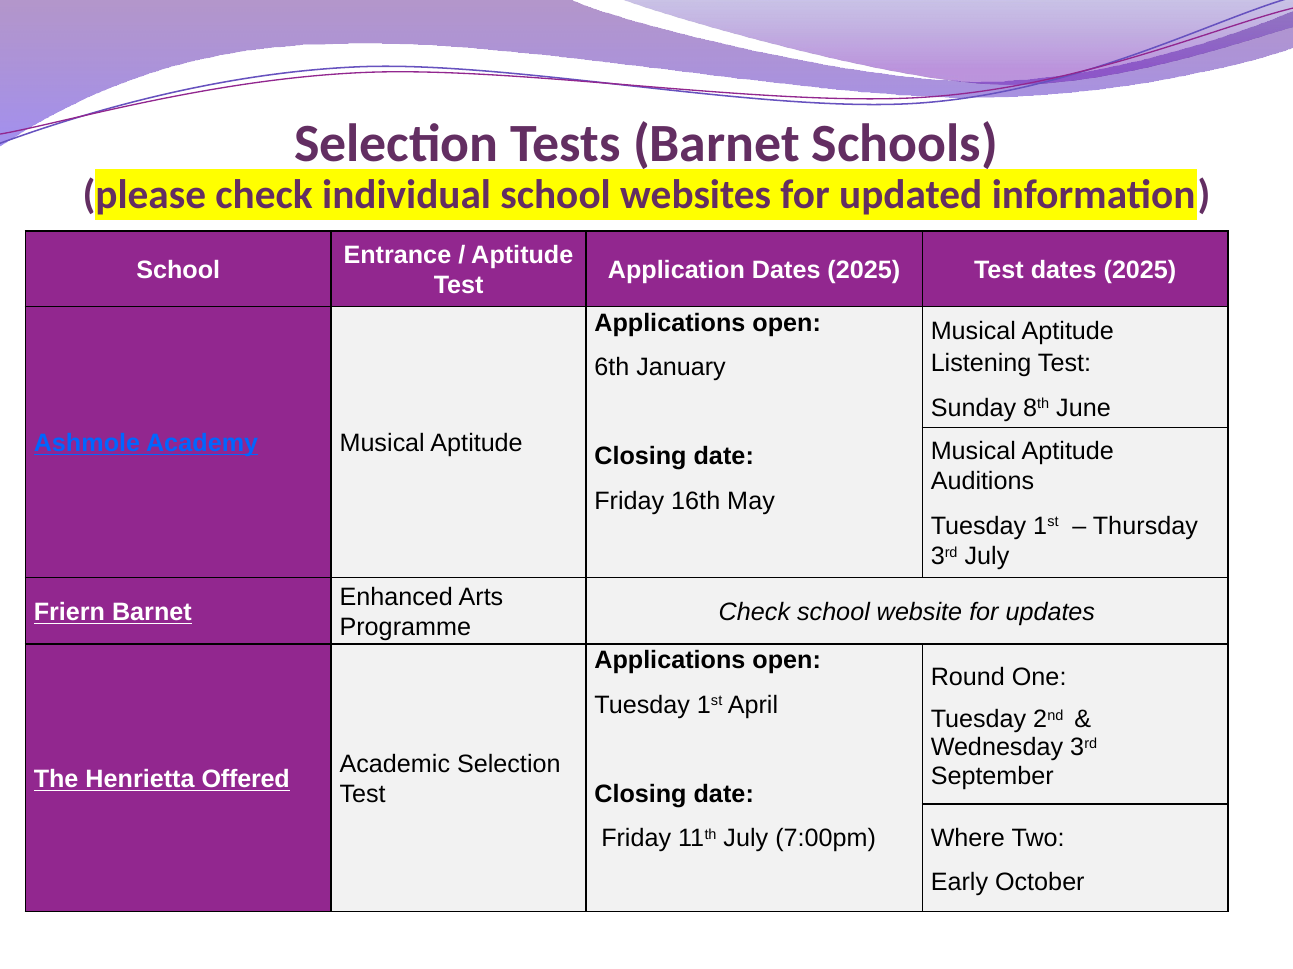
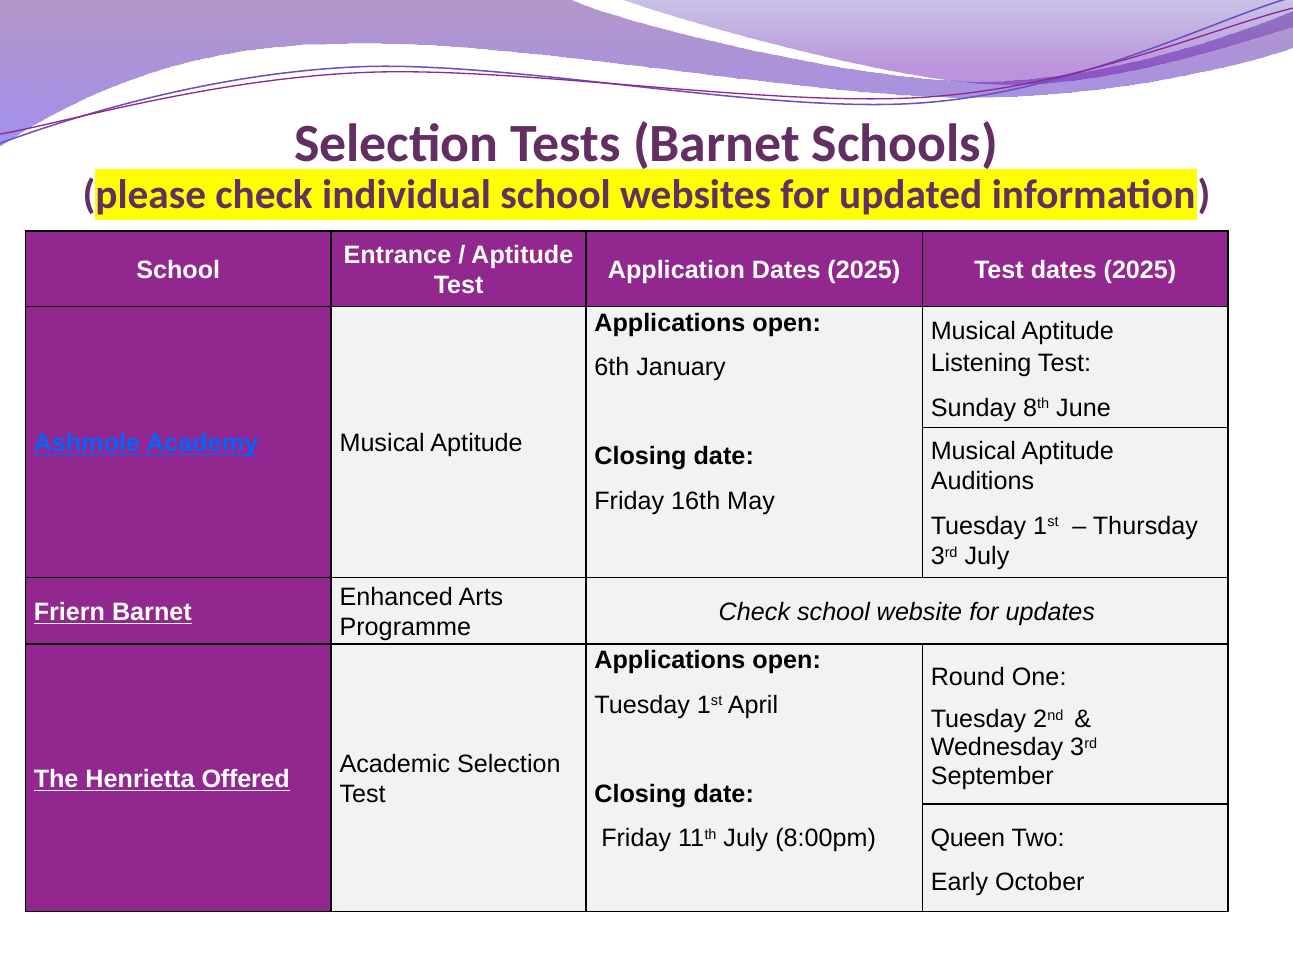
Where: Where -> Queen (968, 839)
7:00pm: 7:00pm -> 8:00pm (826, 839)
